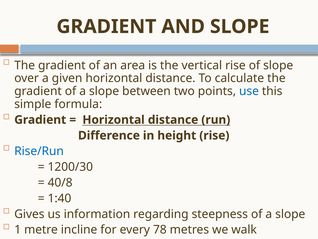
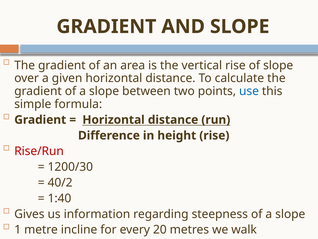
Rise/Run colour: blue -> red (39, 151)
40/8: 40/8 -> 40/2 (60, 182)
78: 78 -> 20 (160, 229)
